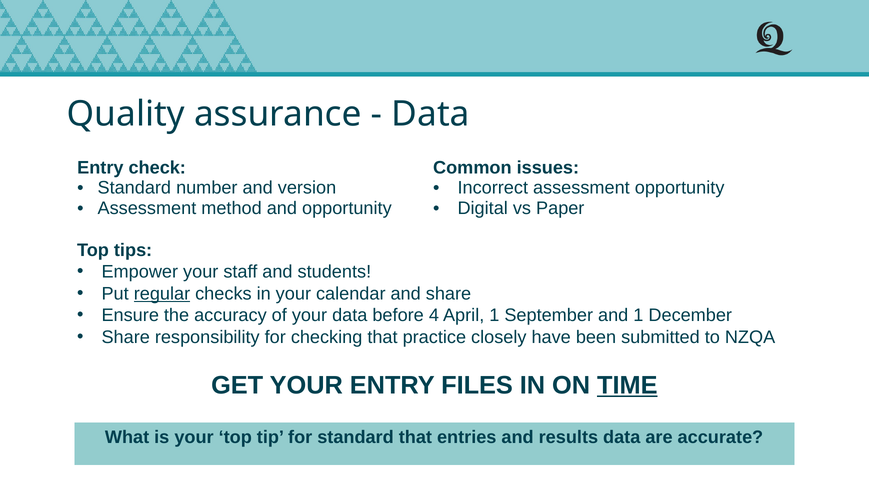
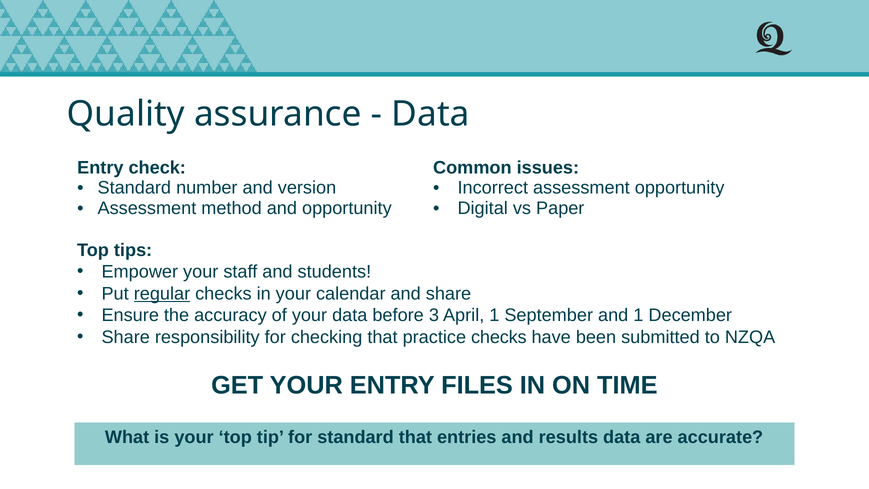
4: 4 -> 3 (434, 315)
practice closely: closely -> checks (499, 337)
TIME underline: present -> none (627, 385)
